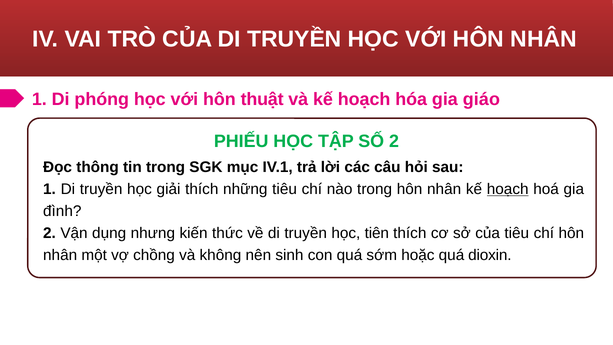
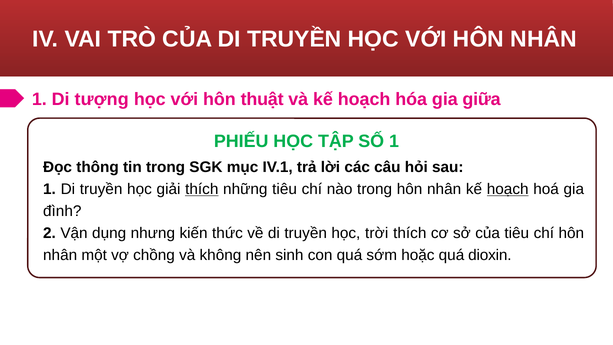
phóng: phóng -> tượng (102, 99)
giáo: giáo -> giữa (482, 99)
SỐ 2: 2 -> 1 (394, 141)
thích underline: none -> present (202, 189)
tiên: tiên -> trời (377, 233)
